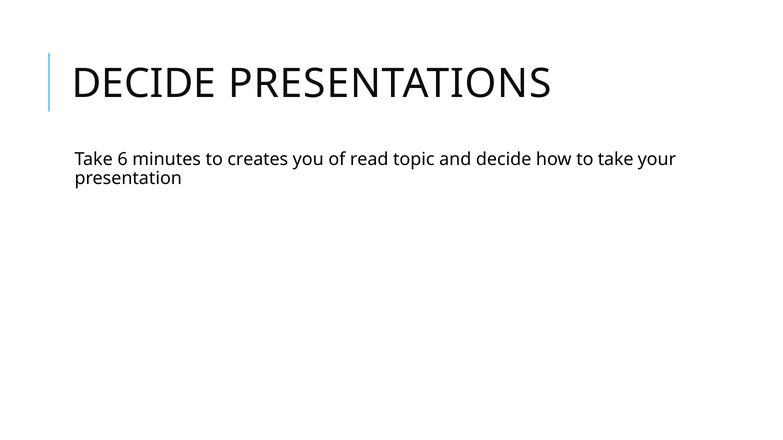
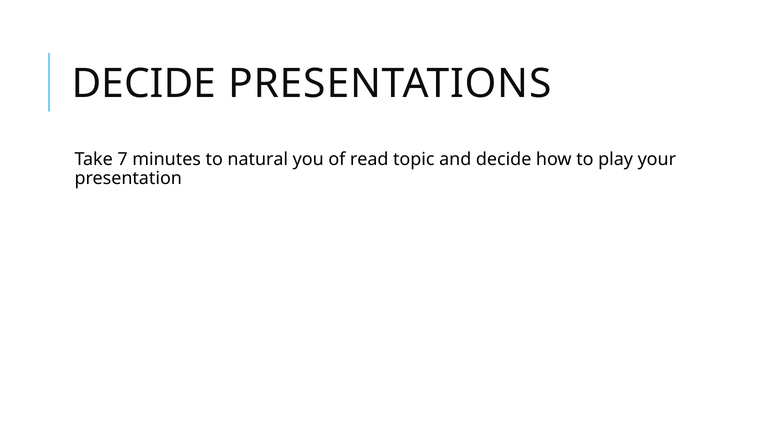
6: 6 -> 7 (123, 159)
creates: creates -> natural (258, 159)
to take: take -> play (616, 159)
